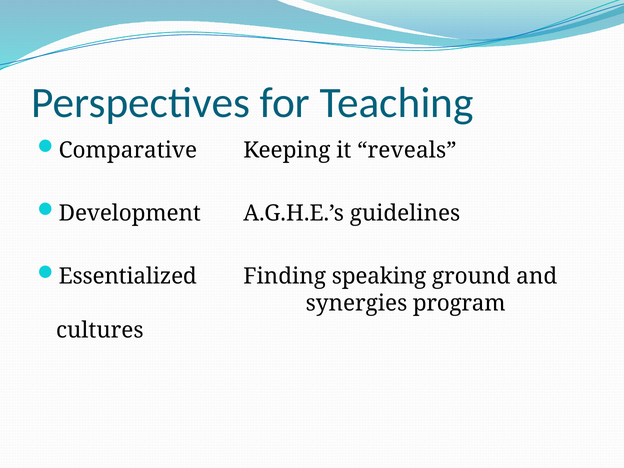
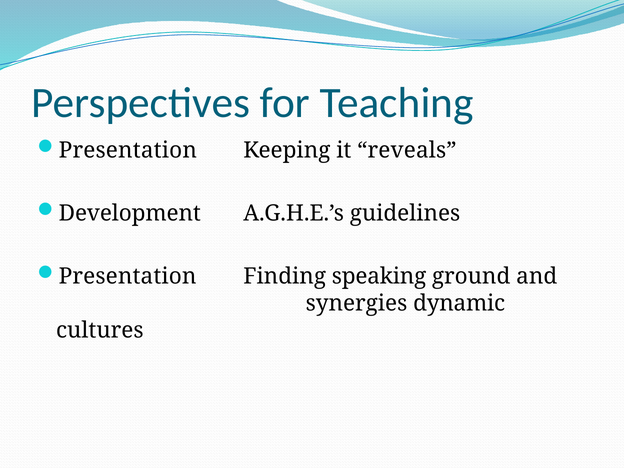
Comparative: Comparative -> Presentation (128, 150)
Essentialized: Essentialized -> Presentation (128, 276)
program: program -> dynamic (459, 303)
